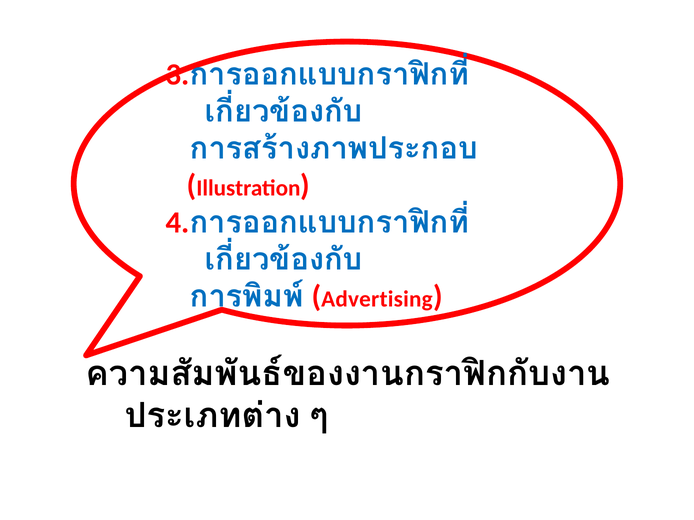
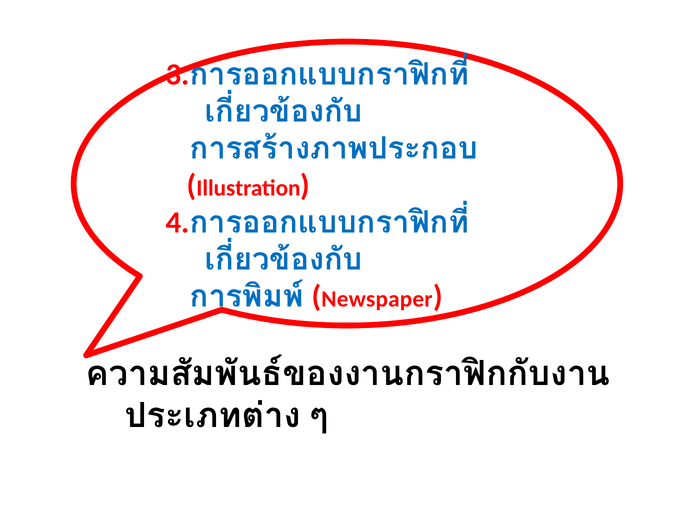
Advertising: Advertising -> Newspaper (377, 299)
